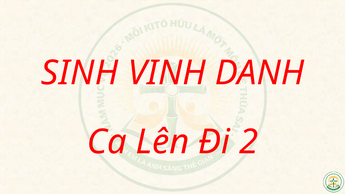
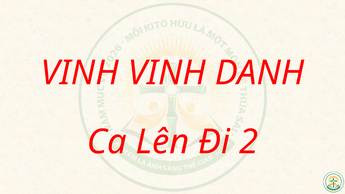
SINH: SINH -> VINH (80, 73)
